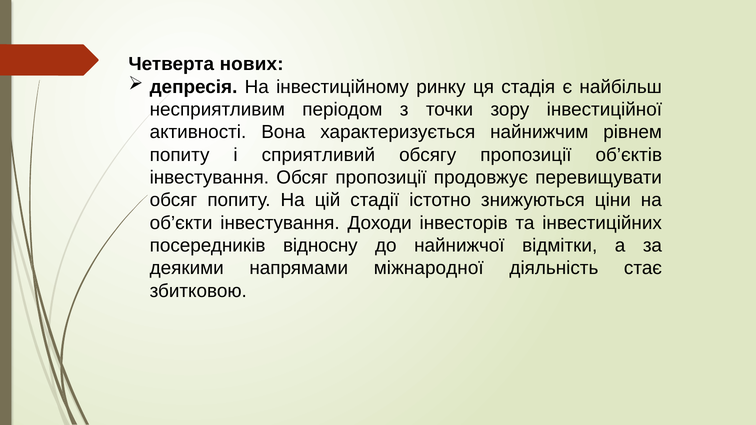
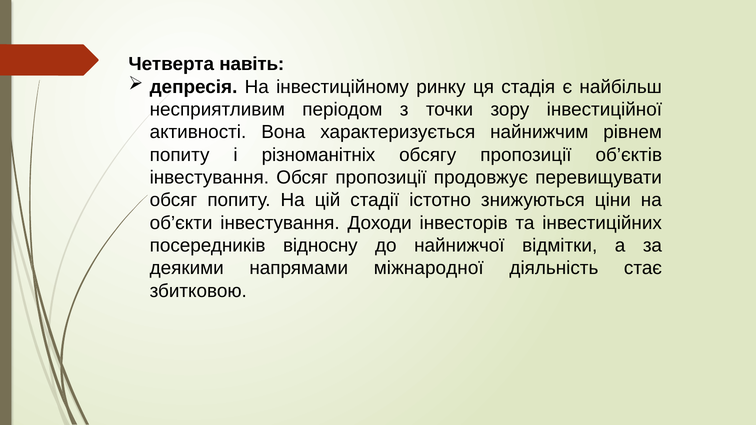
нових: нових -> навіть (252, 64)
сприятливий: сприятливий -> різноманітніх (318, 155)
